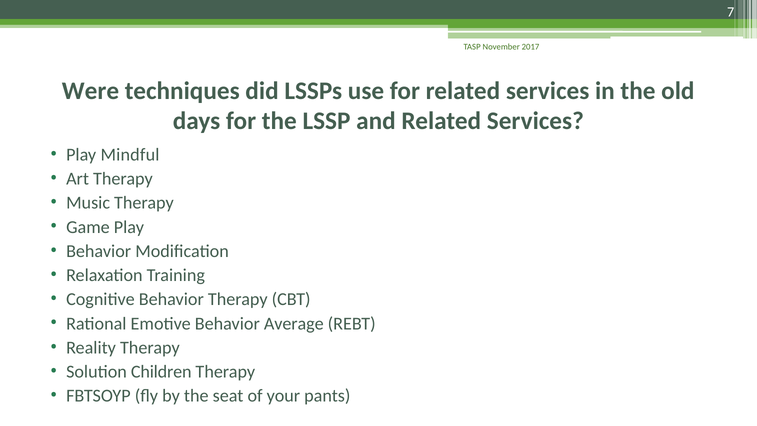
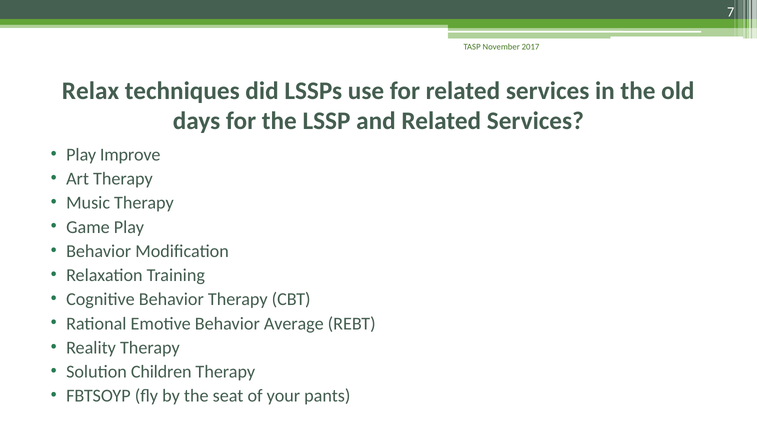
Were: Were -> Relax (90, 91)
Mindful: Mindful -> Improve (130, 155)
